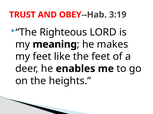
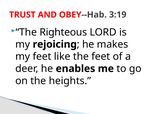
meaning: meaning -> rejoicing (55, 45)
